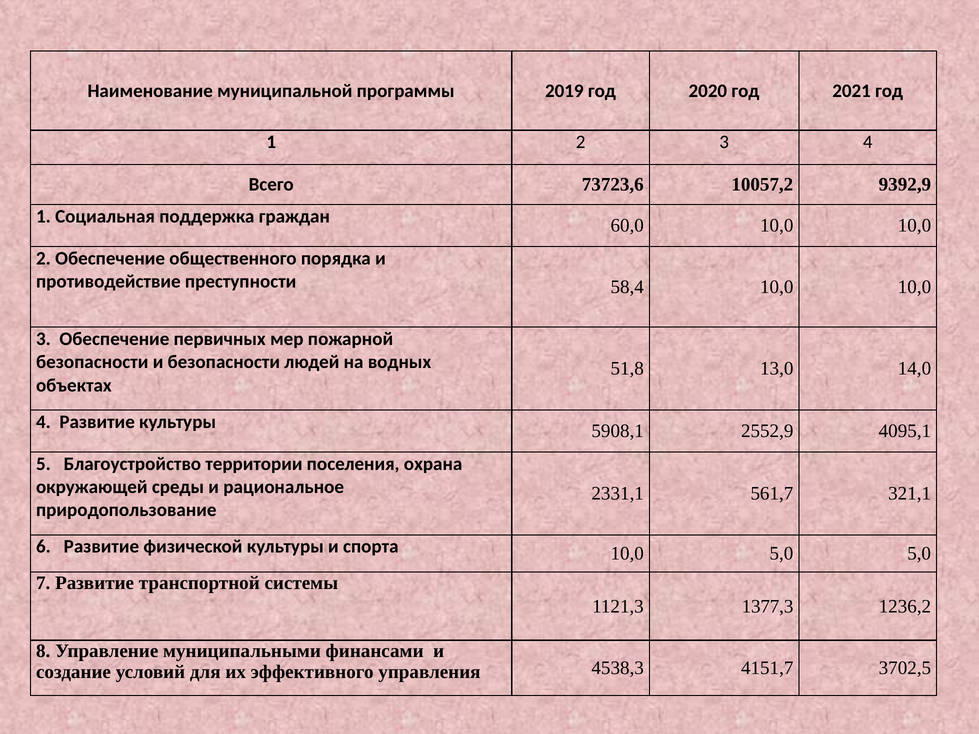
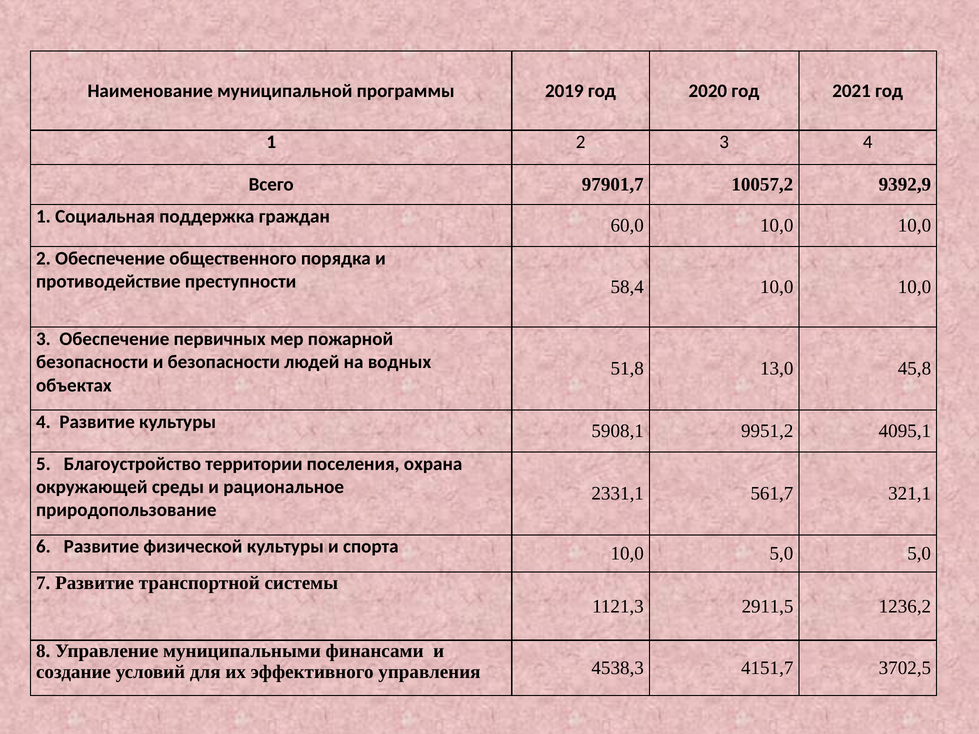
73723,6: 73723,6 -> 97901,7 (613, 185)
14,0: 14,0 -> 45,8 (914, 369)
2552,9: 2552,9 -> 9951,2 (767, 431)
1377,3: 1377,3 -> 2911,5 (768, 607)
